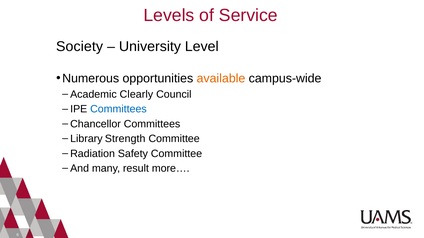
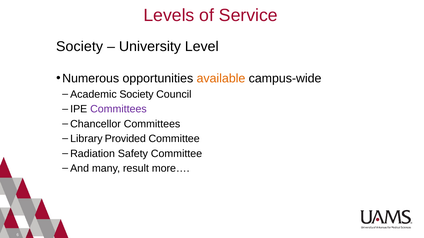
Academic Clearly: Clearly -> Society (137, 95)
Committees colour: blue -> purple (118, 109)
Strength: Strength -> Provided (125, 139)
